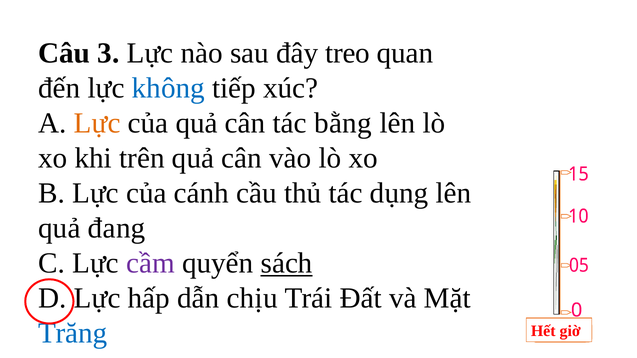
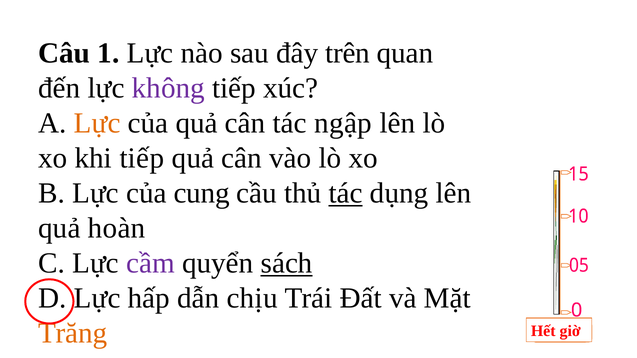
3: 3 -> 1 (108, 53)
treo: treo -> trên (348, 53)
không colour: blue -> purple (168, 88)
bằng: bằng -> ngập (343, 123)
khi trên: trên -> tiếp (142, 158)
cánh: cánh -> cung (202, 193)
tác underline: none -> present (346, 193)
đang: đang -> hoàn (117, 228)
Trăng colour: blue -> orange (73, 333)
